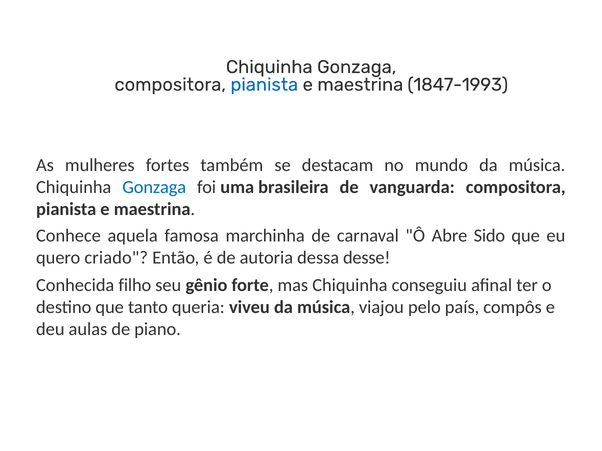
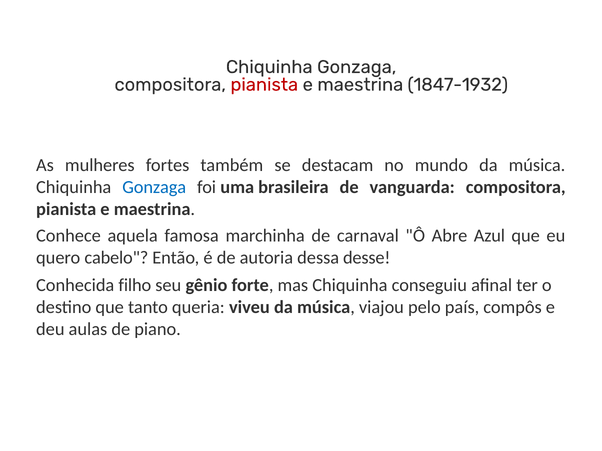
pianista colour: blue -> red (264, 85)
1847-1993: 1847-1993 -> 1847-1932 (458, 85)
Sido: Sido -> Azul (489, 236)
criado: criado -> cabelo (116, 258)
